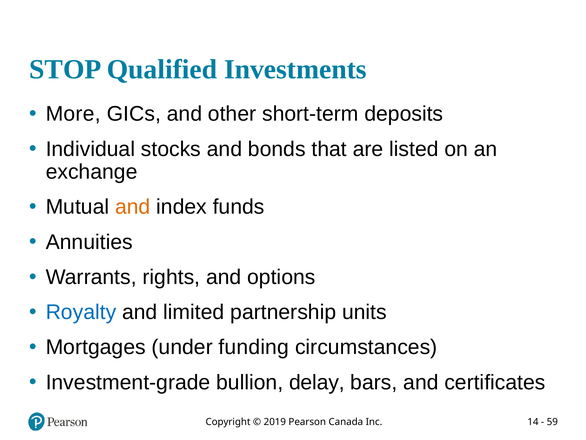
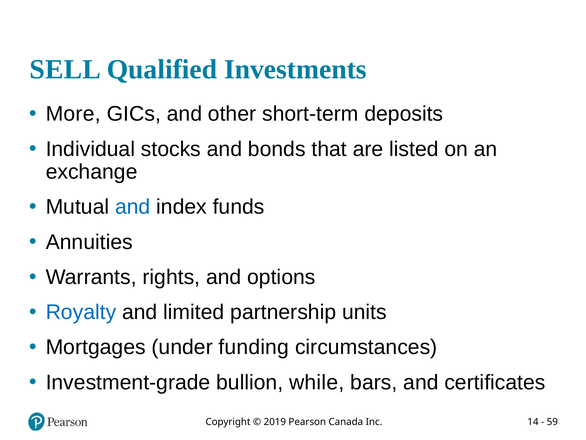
STOP: STOP -> SELL (65, 69)
and colour: orange -> blue (133, 207)
delay: delay -> while (317, 382)
